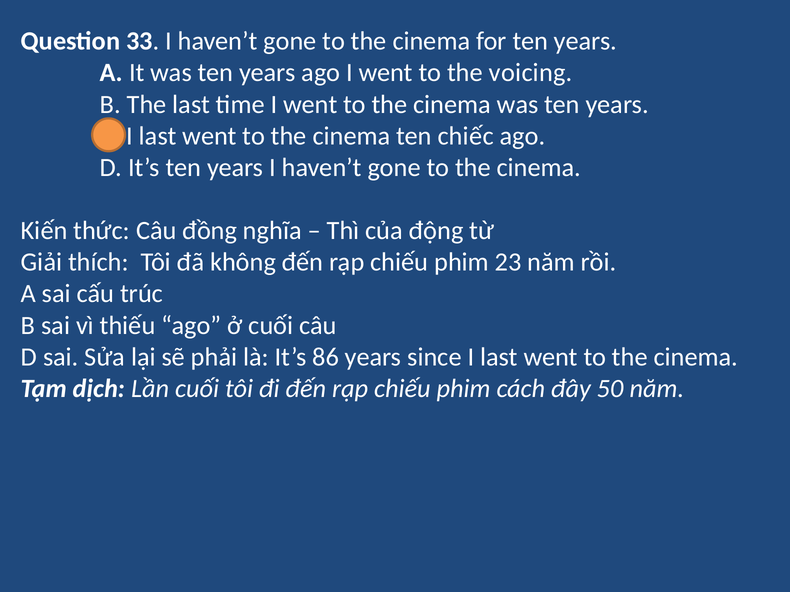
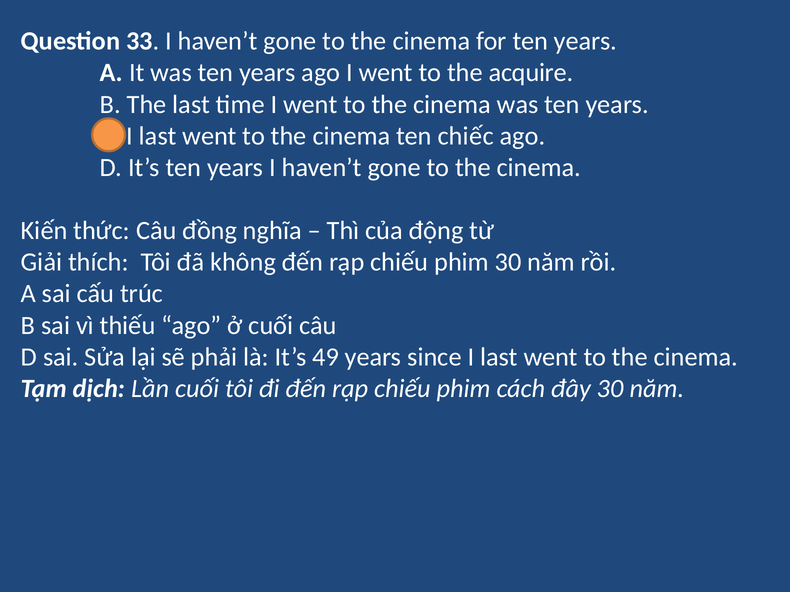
voicing: voicing -> acquire (531, 73)
phim 23: 23 -> 30 (508, 262)
86: 86 -> 49 (326, 357)
đây 50: 50 -> 30 (610, 389)
